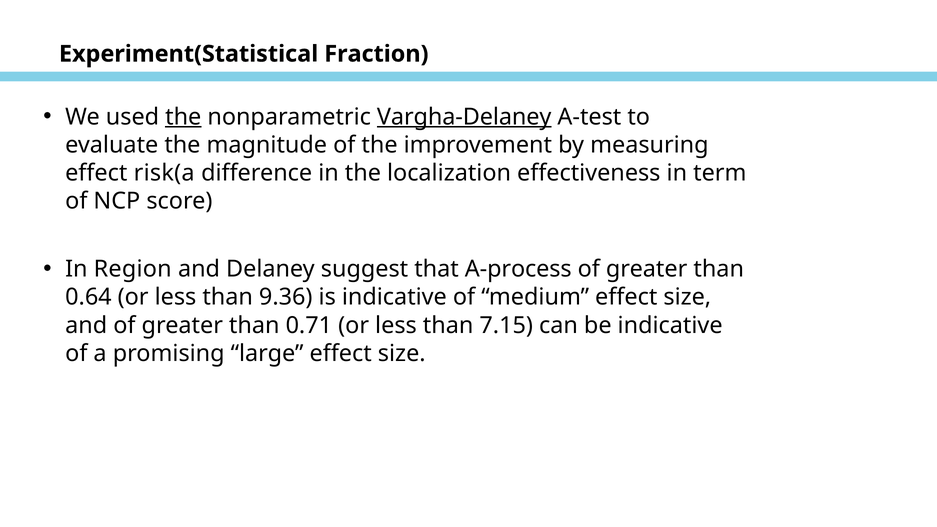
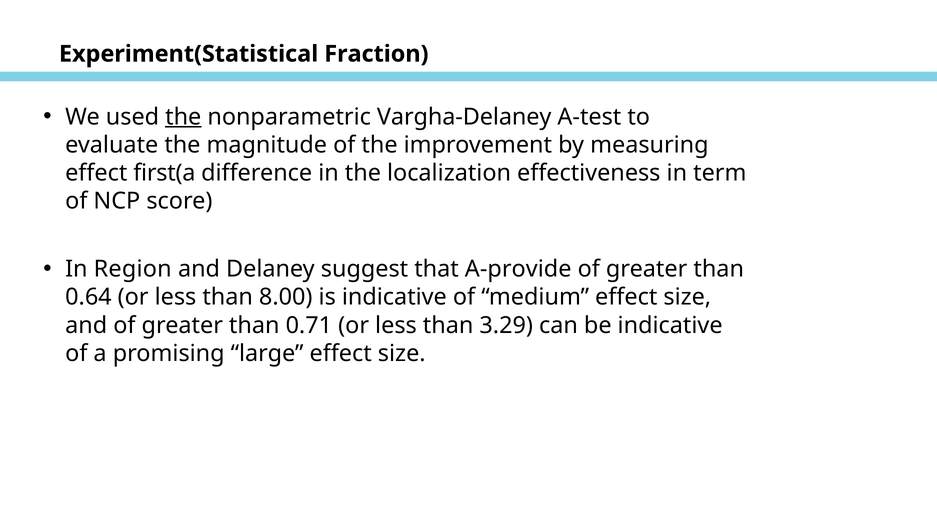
Vargha-Delaney underline: present -> none (464, 117)
risk(a: risk(a -> first(a (164, 173)
A-process: A-process -> A-provide (518, 269)
9.36: 9.36 -> 8.00 (286, 297)
7.15: 7.15 -> 3.29 (506, 325)
